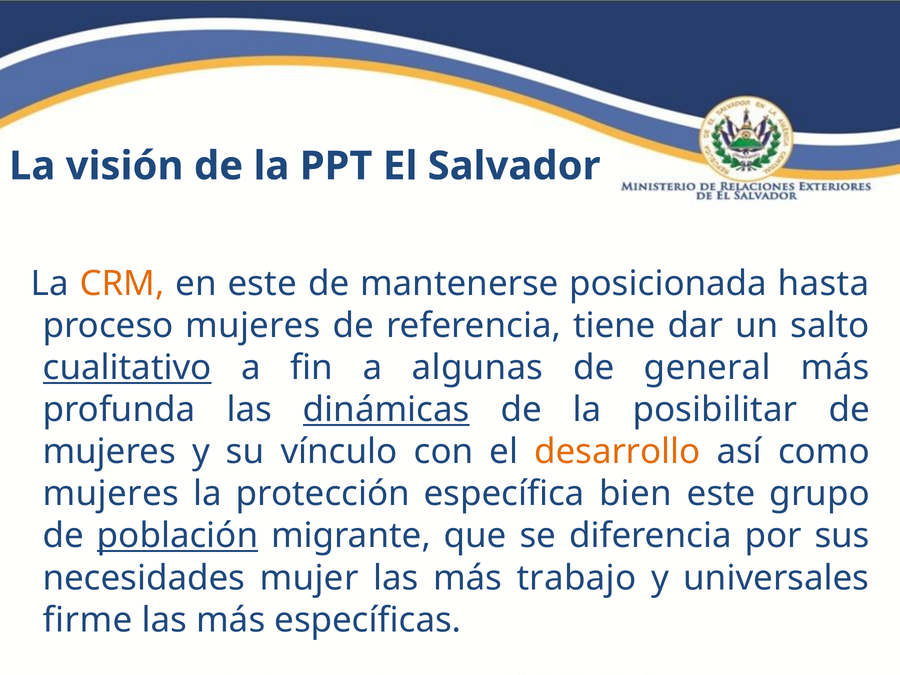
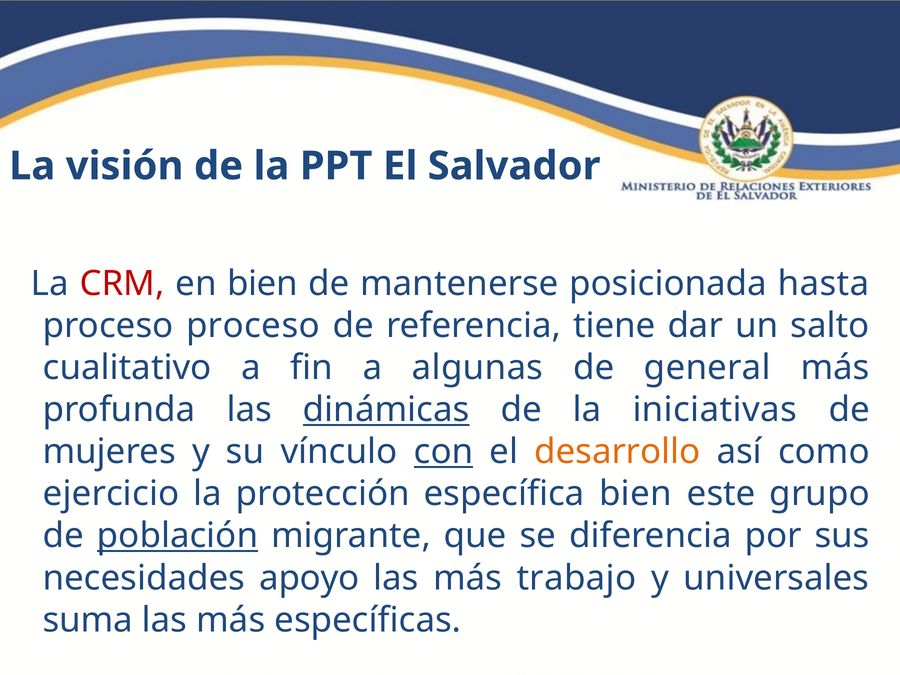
CRM colour: orange -> red (122, 284)
en este: este -> bien (263, 284)
proceso mujeres: mujeres -> proceso (253, 326)
cualitativo underline: present -> none (127, 368)
posibilitar: posibilitar -> iniciativas (715, 410)
con underline: none -> present (444, 452)
mujeres: mujeres -> ejercicio (111, 494)
mujer: mujer -> apoyo (309, 578)
firme: firme -> suma (88, 620)
